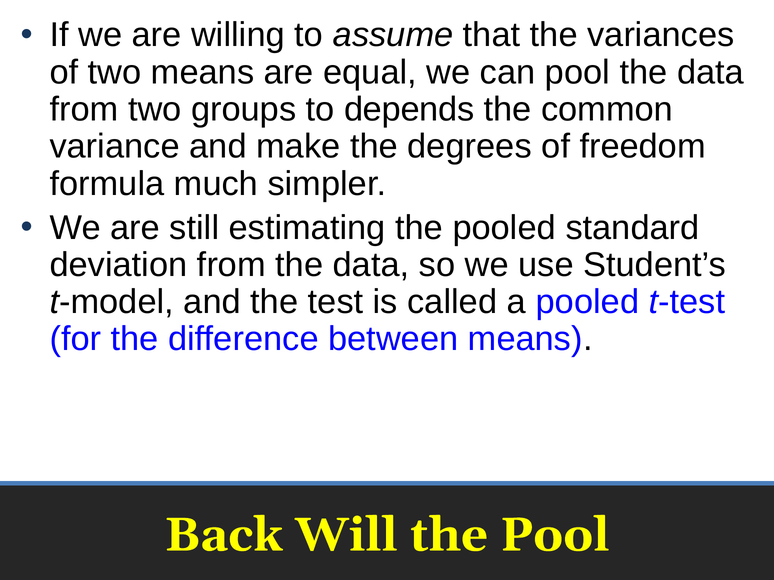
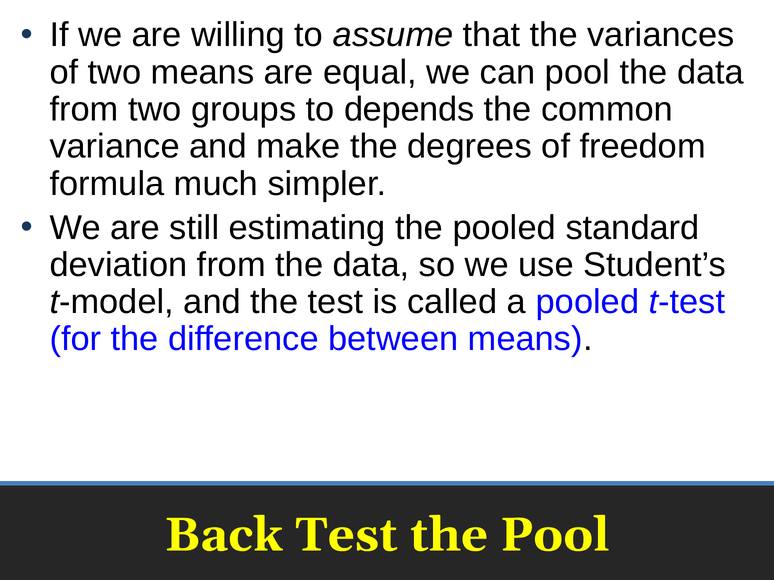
Back Will: Will -> Test (347, 535)
